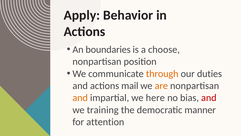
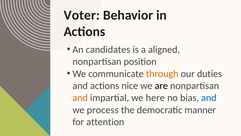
Apply: Apply -> Voter (82, 15)
boundaries: boundaries -> candidates (108, 49)
choose: choose -> aligned (164, 49)
mail: mail -> nice (130, 86)
are colour: orange -> black (161, 86)
and colour: red -> blue (209, 98)
training: training -> process (103, 110)
